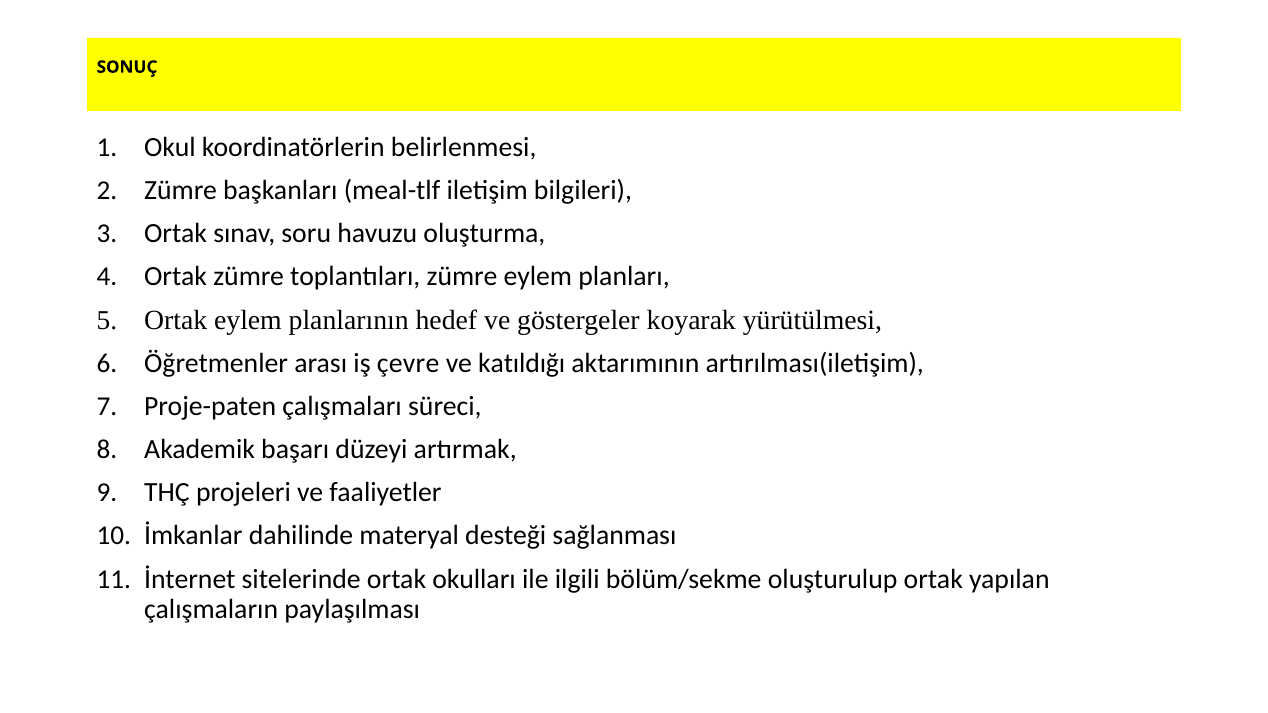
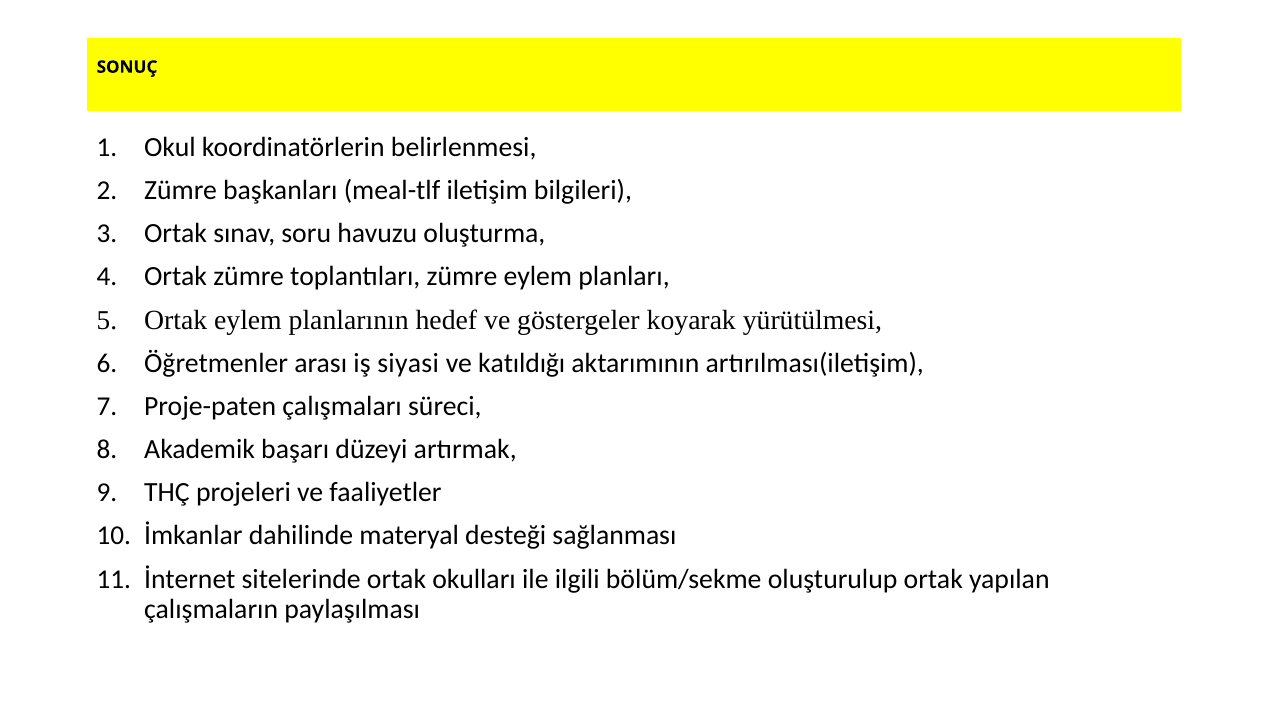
çevre: çevre -> siyasi (408, 363)
